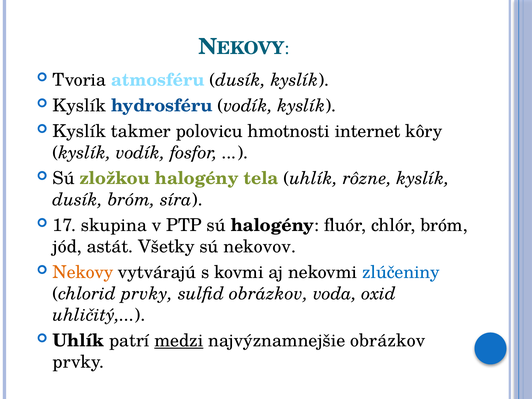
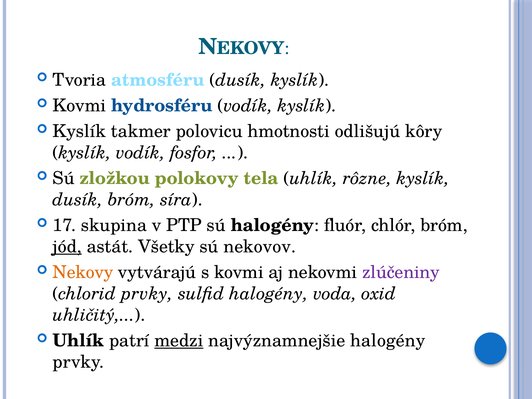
Kyslík: Kyslík -> Kovmi (79, 106)
internet: internet -> odlišujú (368, 131)
zložkou halogény: halogény -> polokovy (197, 178)
jód underline: none -> present (67, 247)
zlúčeniny colour: blue -> purple (401, 272)
sulfid obrázkov: obrázkov -> halogény (269, 294)
najvýznamnejšie obrázkov: obrázkov -> halogény (388, 341)
